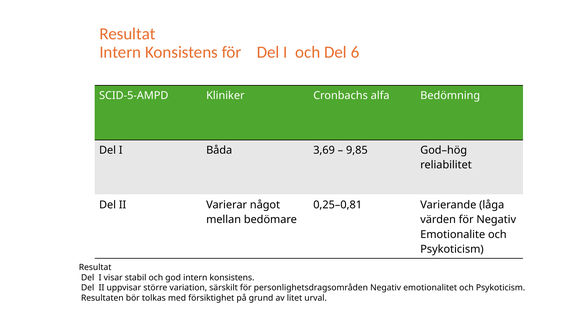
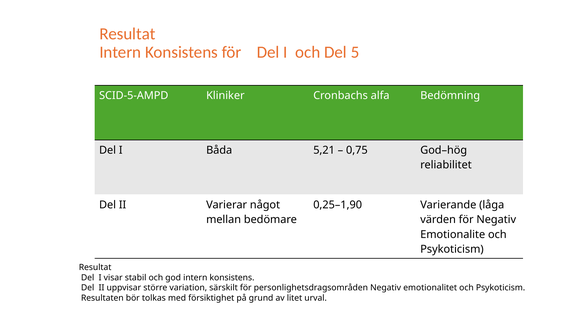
6: 6 -> 5 (355, 52)
3,69: 3,69 -> 5,21 (324, 150)
9,85: 9,85 -> 0,75 (357, 150)
0,25–0,81: 0,25–0,81 -> 0,25–1,90 (338, 205)
